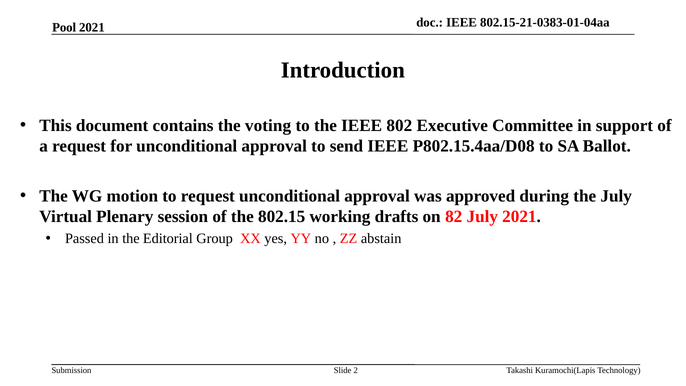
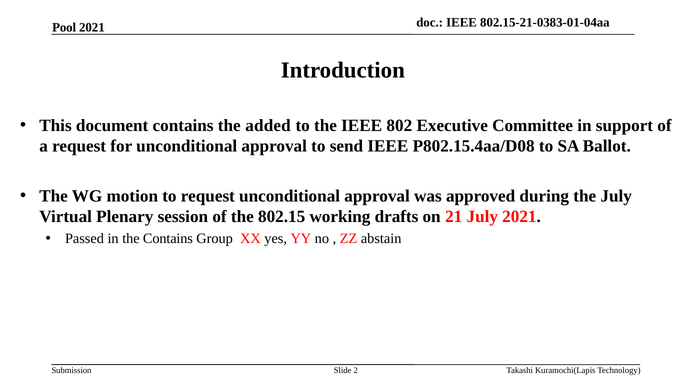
voting: voting -> added (268, 126)
82: 82 -> 21 (454, 216)
the Editorial: Editorial -> Contains (168, 239)
